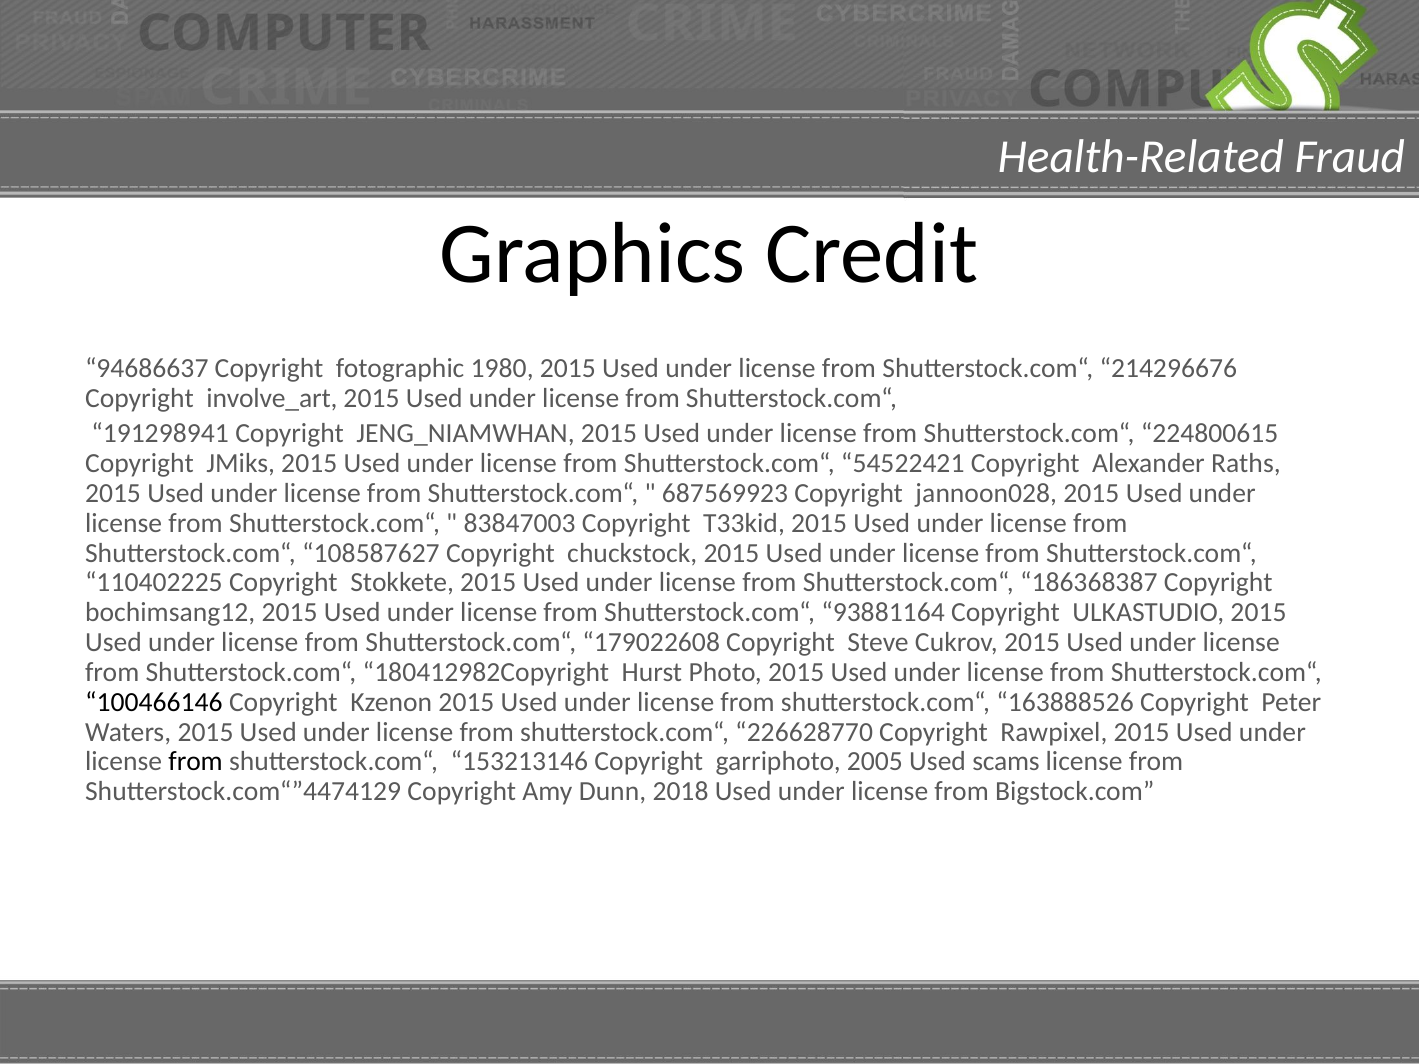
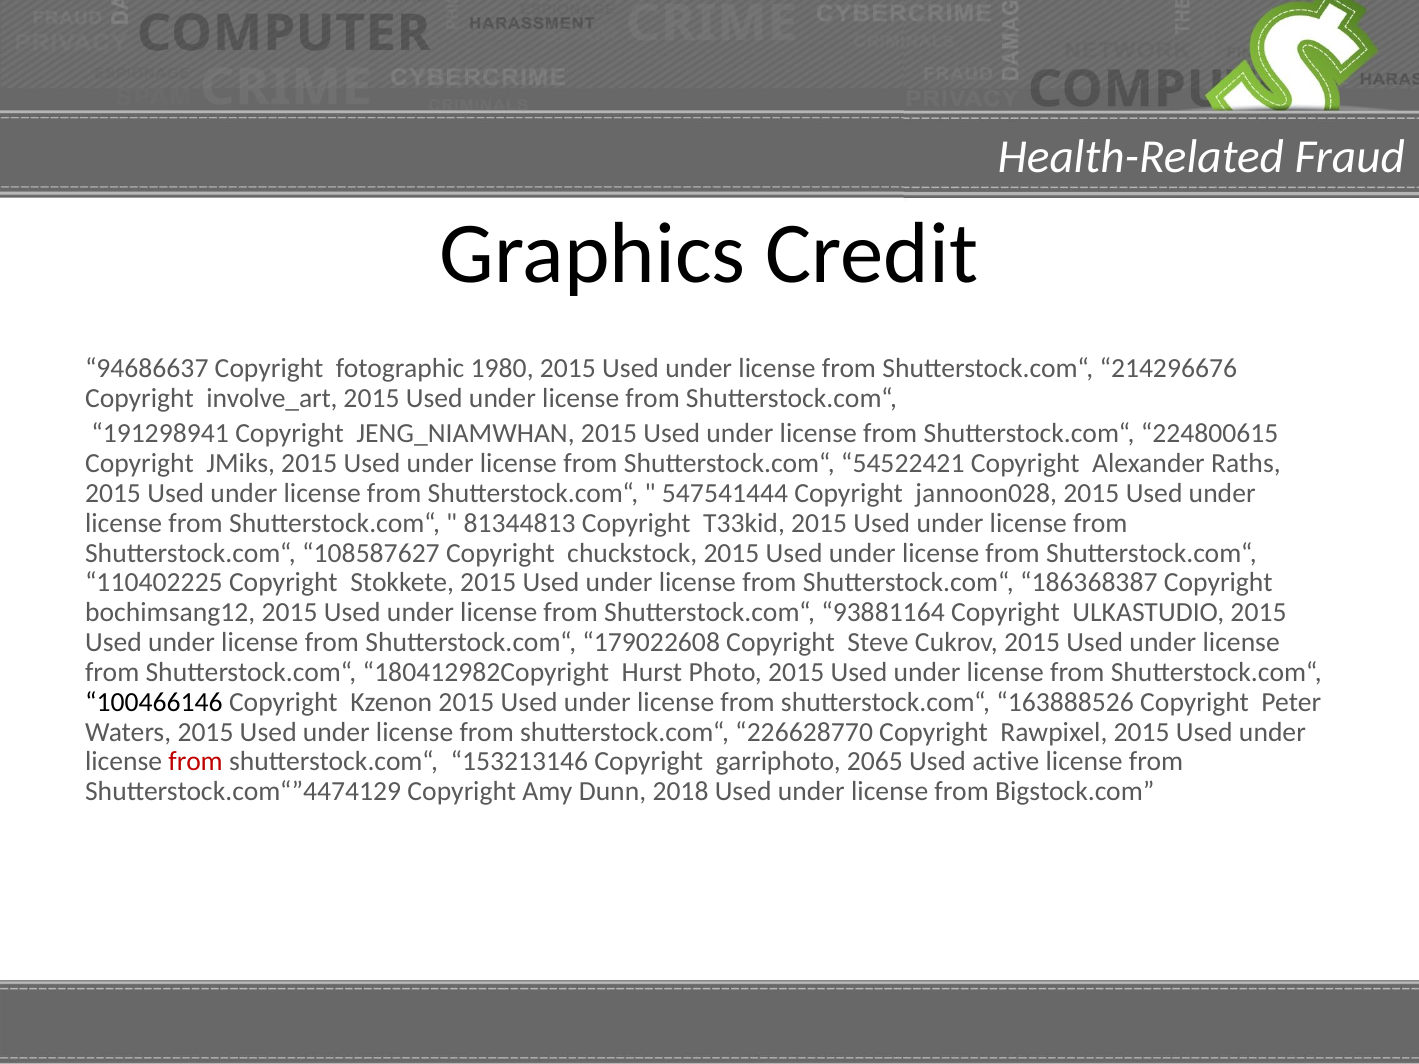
687569923: 687569923 -> 547541444 (725, 493)
83847003: 83847003 -> 81344813 (520, 523)
from colour: black -> red (196, 762)
2005: 2005 -> 2065 (875, 762)
scams: scams -> active (1006, 762)
